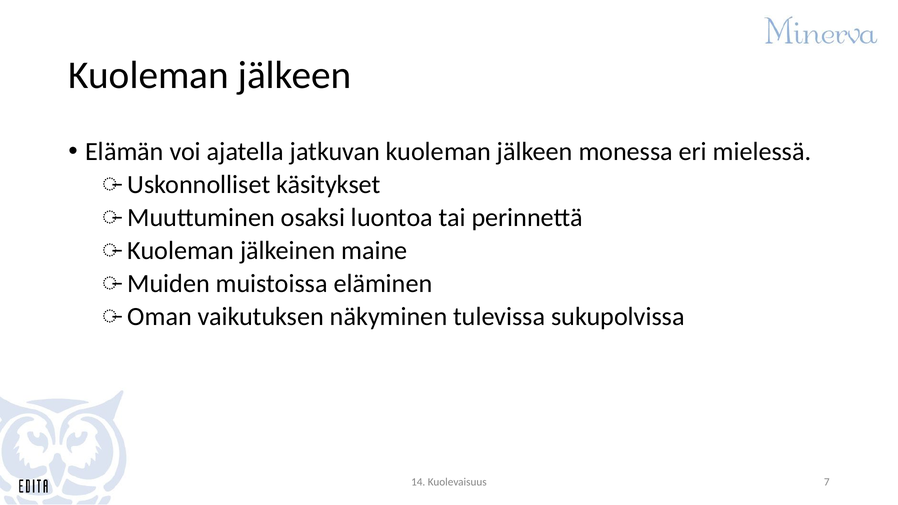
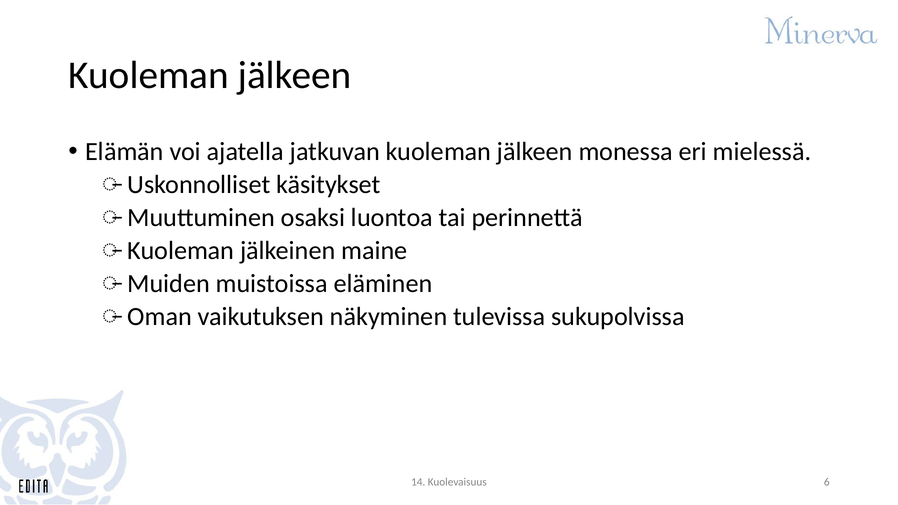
7: 7 -> 6 (827, 482)
